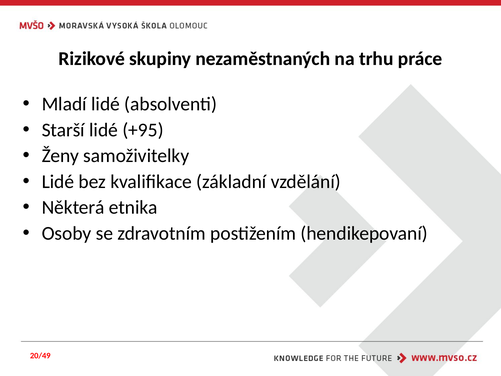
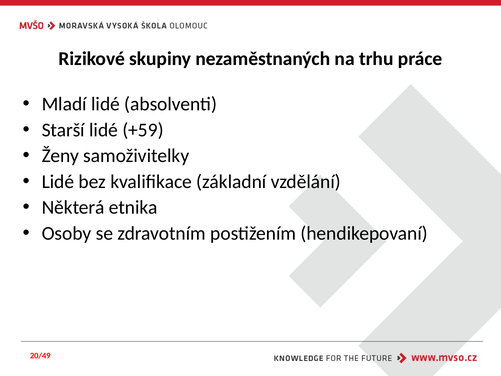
+95: +95 -> +59 (143, 130)
